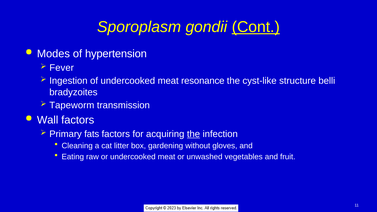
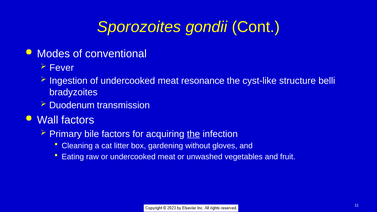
Sporoplasm: Sporoplasm -> Sporozoites (139, 27)
Cont underline: present -> none (256, 27)
hypertension: hypertension -> conventional (116, 54)
Tapeworm: Tapeworm -> Duodenum (72, 105)
fats: fats -> bile (92, 134)
